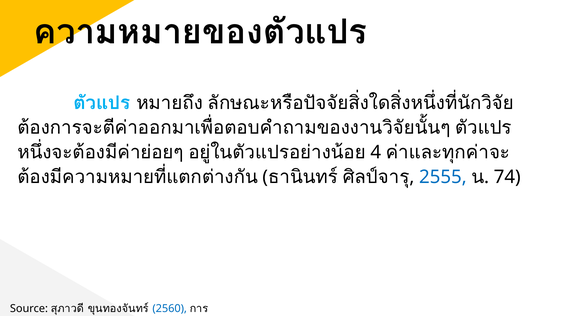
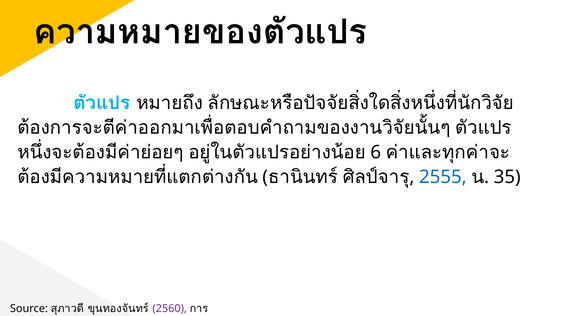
4: 4 -> 6 (376, 152)
74: 74 -> 35 (507, 177)
2560 colour: blue -> purple (170, 308)
